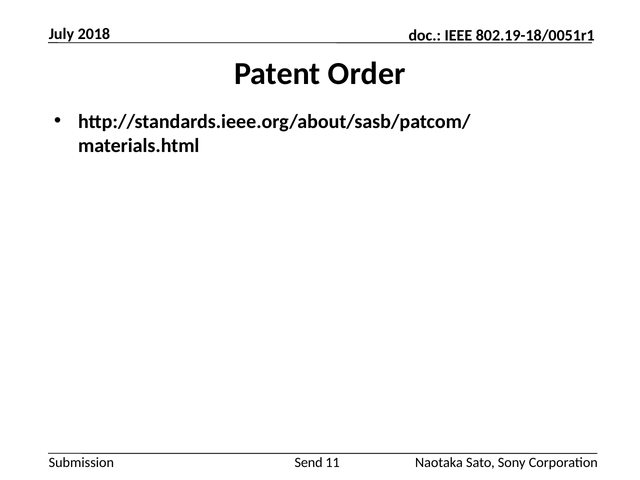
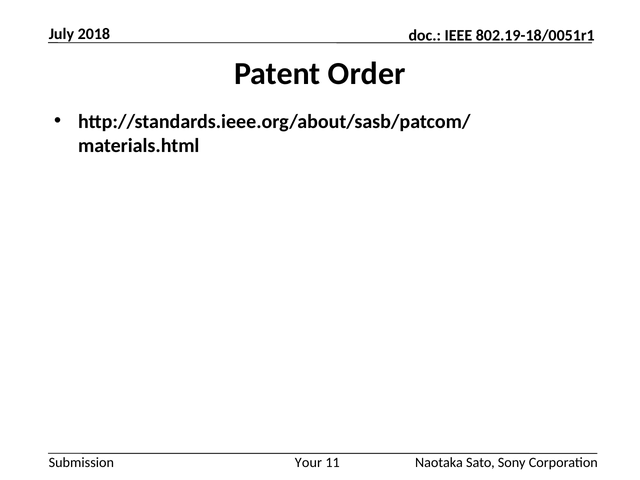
Send: Send -> Your (308, 463)
